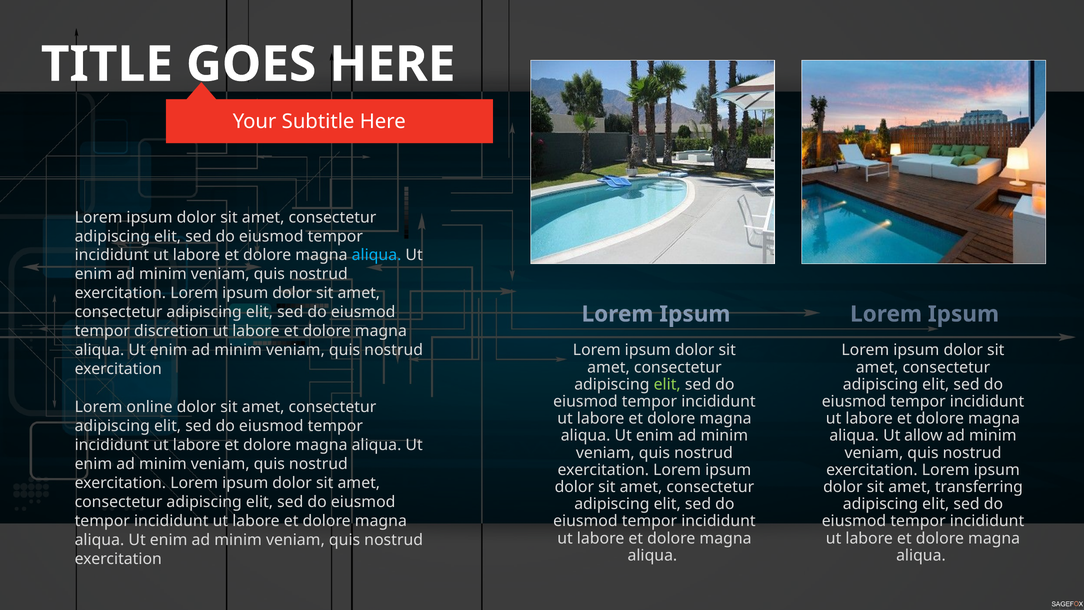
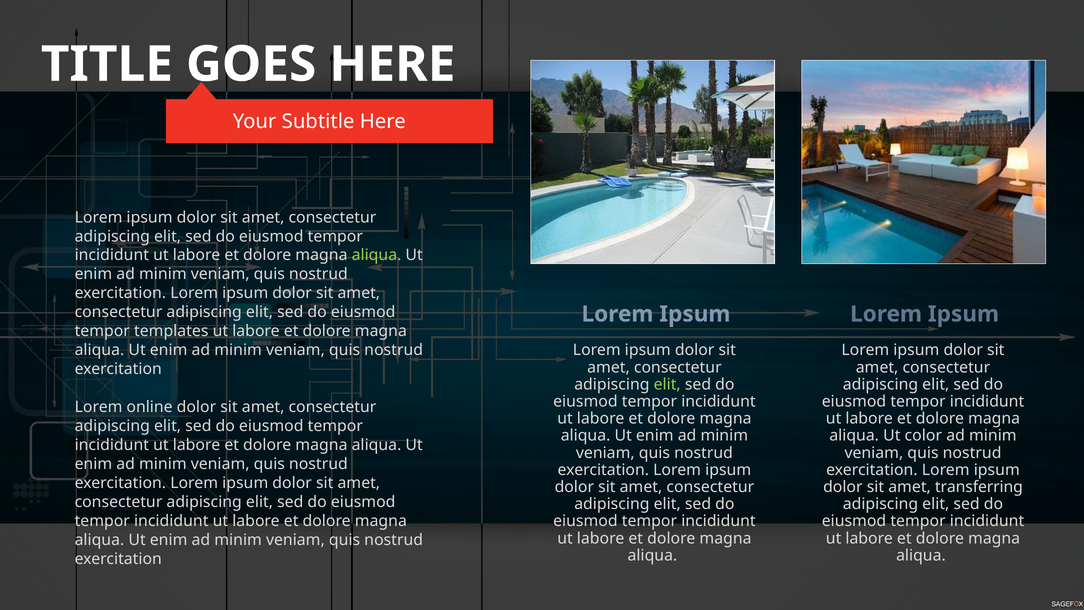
aliqua colour: light blue -> light green (377, 255)
discretion: discretion -> templates (171, 331)
allow: allow -> color (923, 436)
